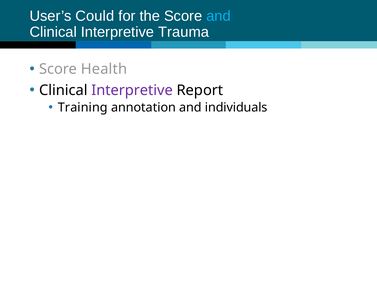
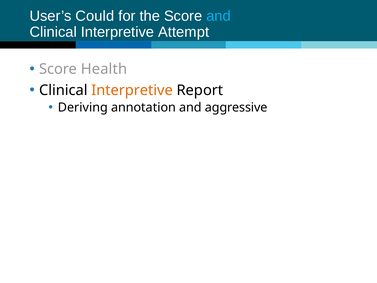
Trauma: Trauma -> Attempt (184, 32)
Interpretive colour: purple -> orange (132, 90)
Training: Training -> Deriving (83, 107)
individuals: individuals -> aggressive (236, 107)
